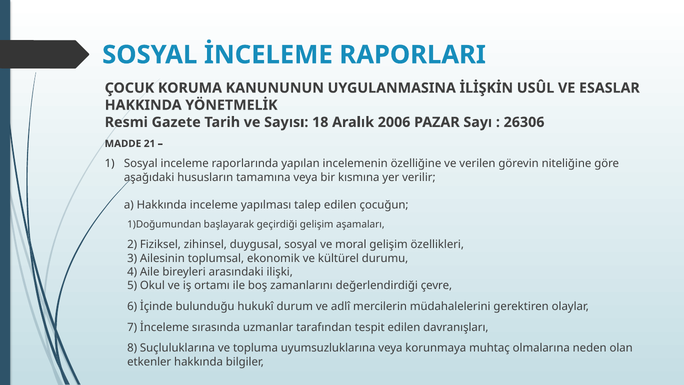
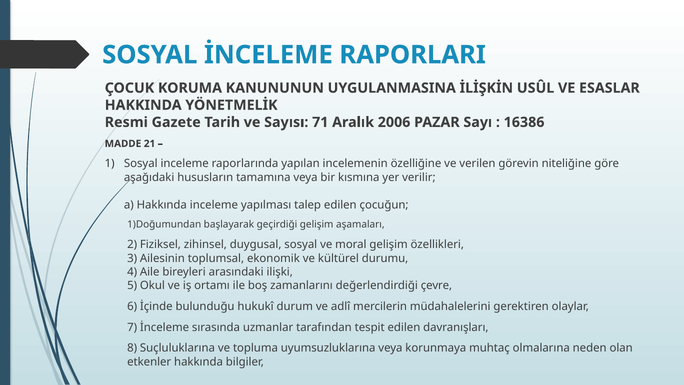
18: 18 -> 71 (320, 122)
26306: 26306 -> 16386 (524, 122)
